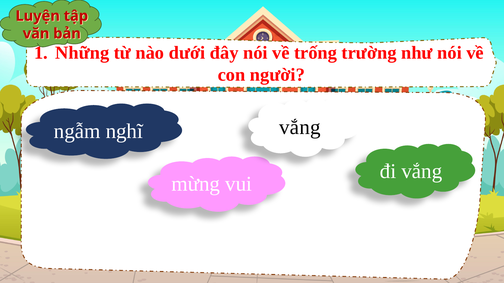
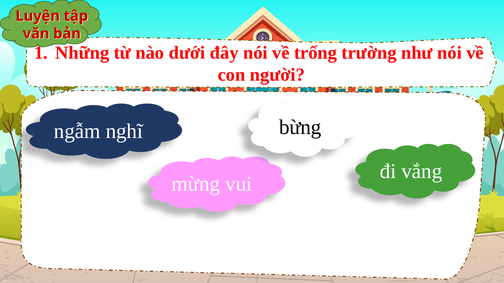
vắng: vắng -> bừng (300, 128)
